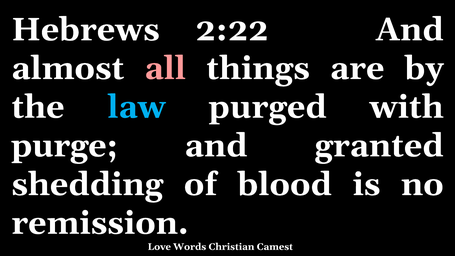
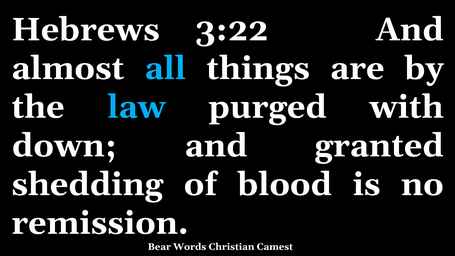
2:22: 2:22 -> 3:22 (232, 30)
all colour: pink -> light blue (165, 68)
purge: purge -> down (64, 146)
Love: Love -> Bear (159, 247)
